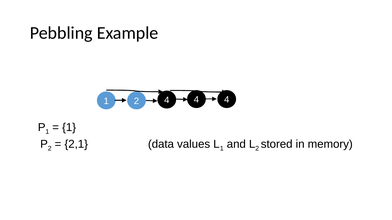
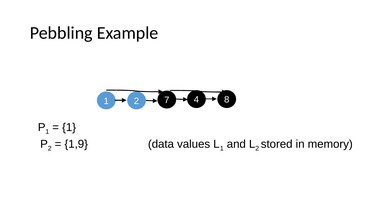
2 4: 4 -> 7 (167, 100)
4: 4 -> 8 (227, 100)
2,1: 2,1 -> 1,9 (76, 144)
